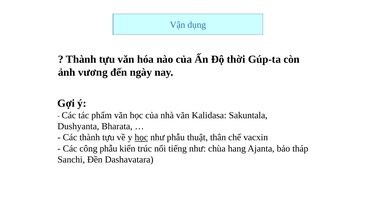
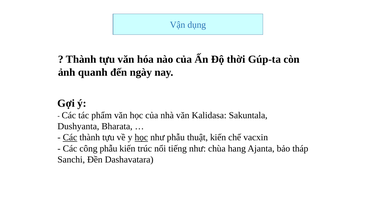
vương: vương -> quanh (93, 72)
Các underline: none -> present (70, 137)
thuật thân: thân -> kiến (218, 137)
